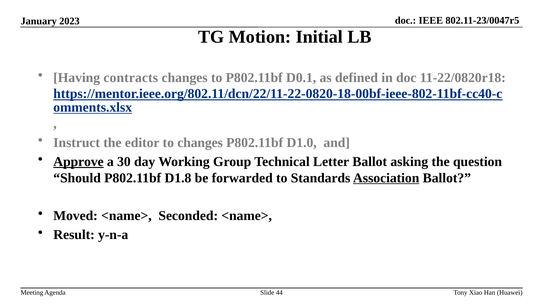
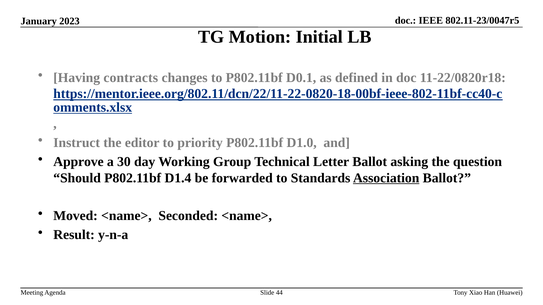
to changes: changes -> priority (200, 143)
Approve underline: present -> none (78, 162)
D1.8: D1.8 -> D1.4 (178, 178)
